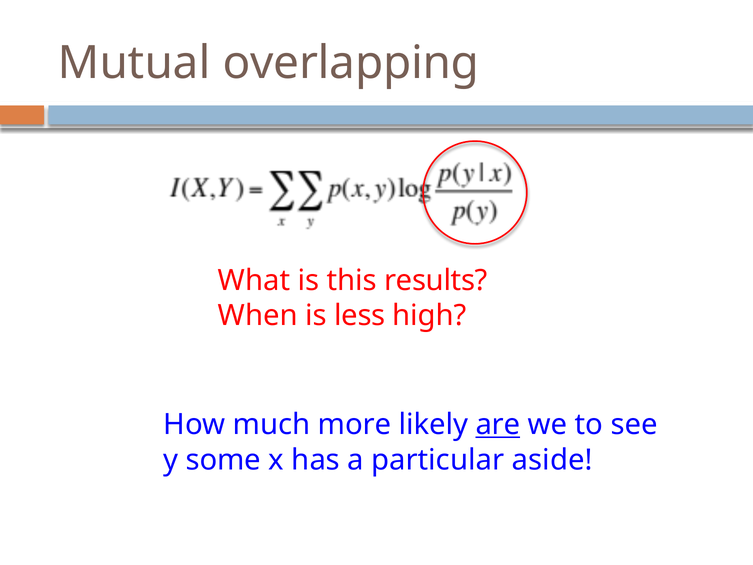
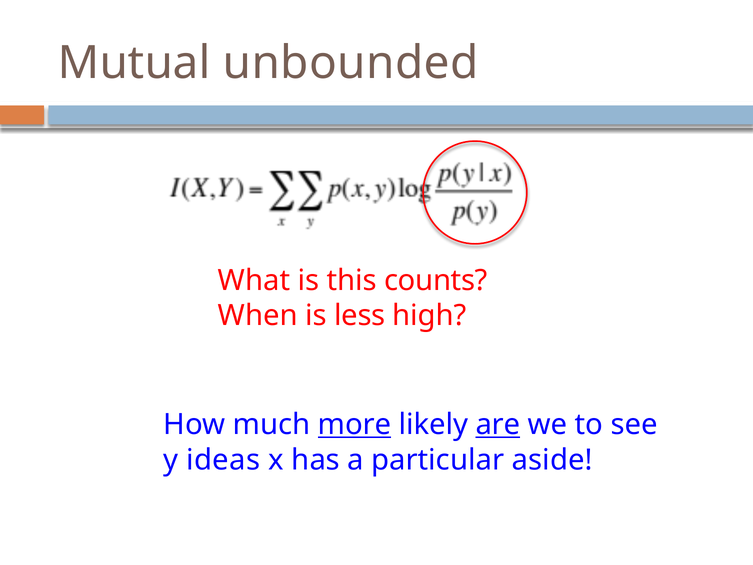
overlapping: overlapping -> unbounded (351, 63)
results: results -> counts (436, 280)
more underline: none -> present (354, 424)
some: some -> ideas (223, 460)
